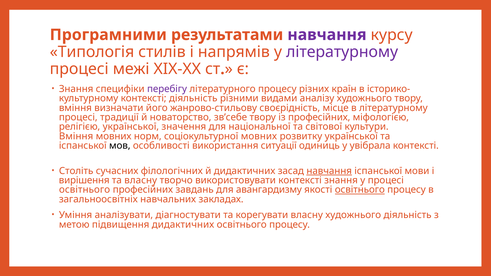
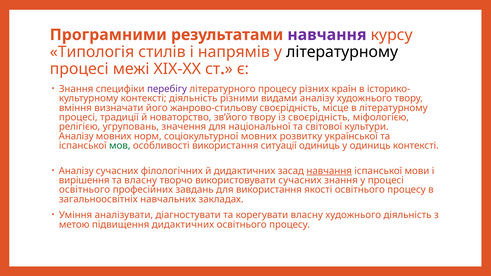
літературному colour: purple -> black (342, 52)
зв’себе: зв’себе -> зв’його (231, 117)
із професійних: професійних -> своєрідність (319, 117)
релігією української: української -> угруповань (131, 127)
Вміння: Вміння -> Аналізу (76, 136)
мов colour: black -> green (120, 146)
у увібрала: увібрала -> одиниць (370, 146)
Століть: Століть -> Аналізу (76, 171)
використовувати контексті: контексті -> сучасних (300, 180)
для авангардизму: авангардизму -> використання (269, 190)
освітнього underline: present -> none (360, 190)
